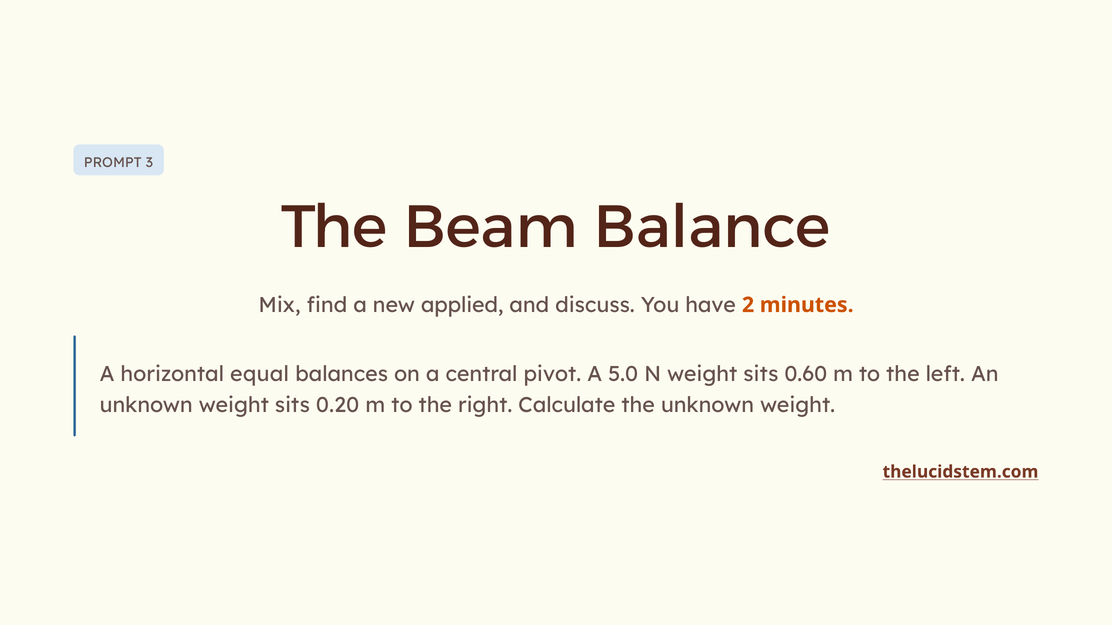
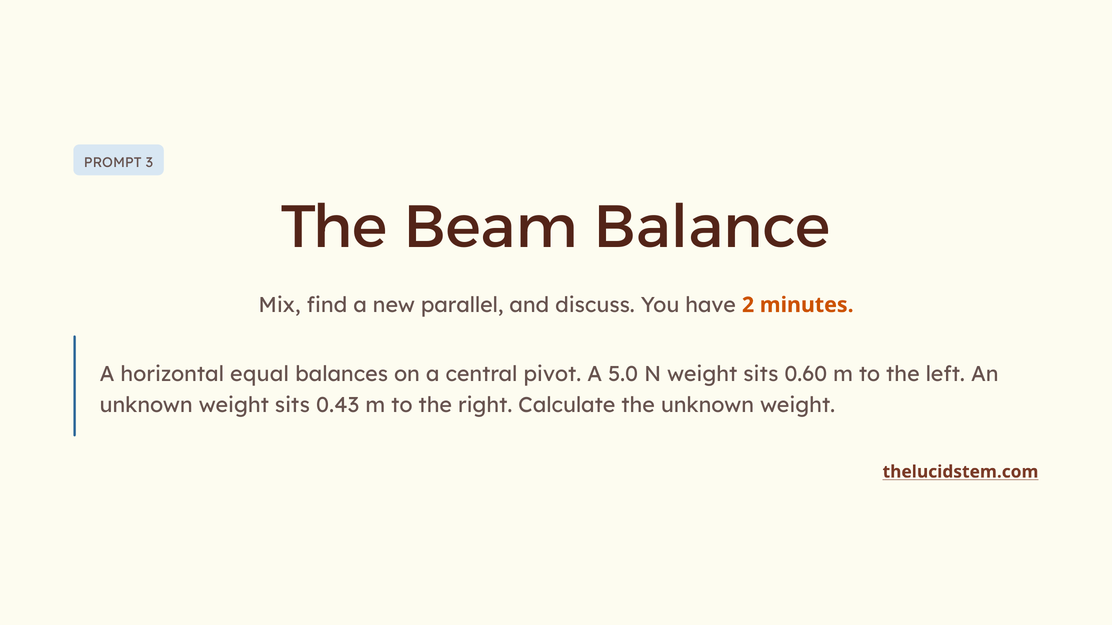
applied: applied -> parallel (462, 305)
0.20: 0.20 -> 0.43 (338, 406)
